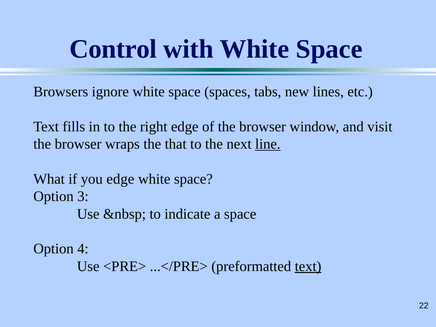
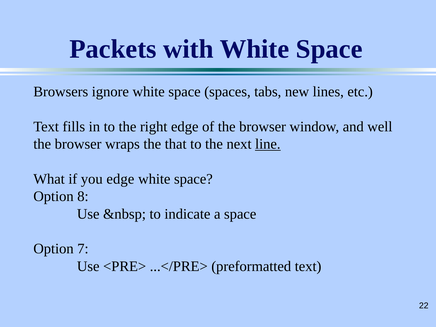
Control: Control -> Packets (113, 49)
visit: visit -> well (380, 127)
3: 3 -> 8 (83, 196)
4: 4 -> 7 (83, 249)
text underline: present -> none (308, 266)
